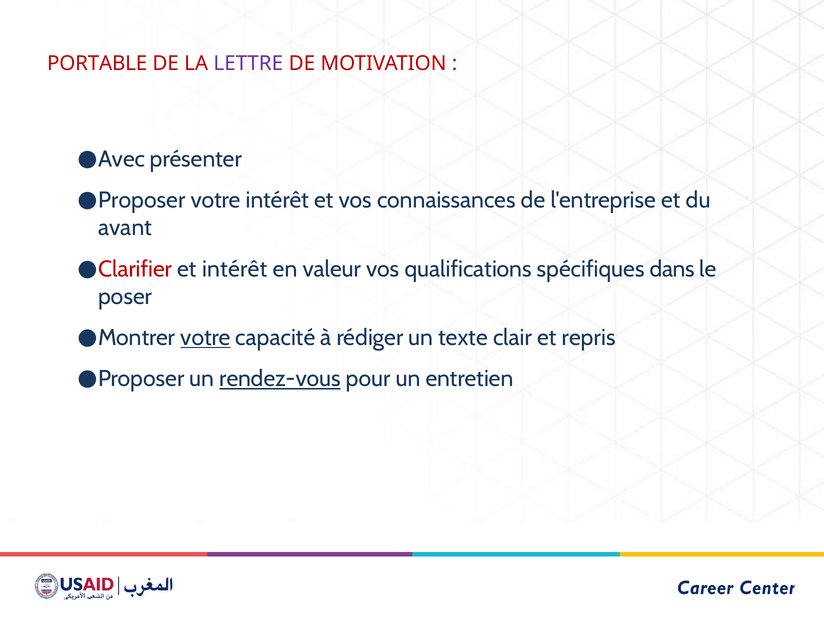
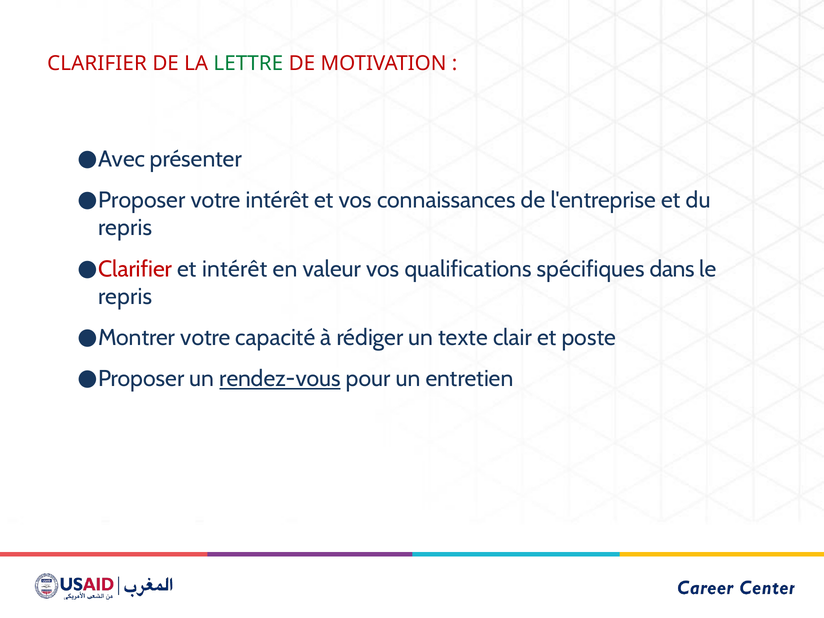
PORTABLE: PORTABLE -> CLARIFIER (97, 64)
LETTRE colour: purple -> green (248, 64)
avant: avant -> repris (125, 228)
poser: poser -> repris (125, 296)
votre underline: present -> none (205, 338)
repris: repris -> poste (589, 338)
